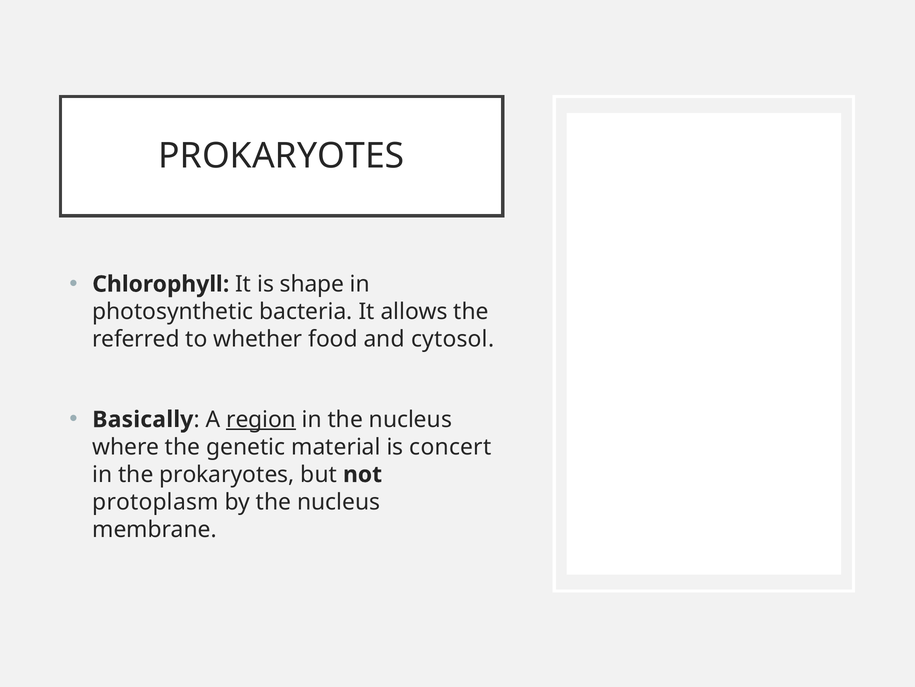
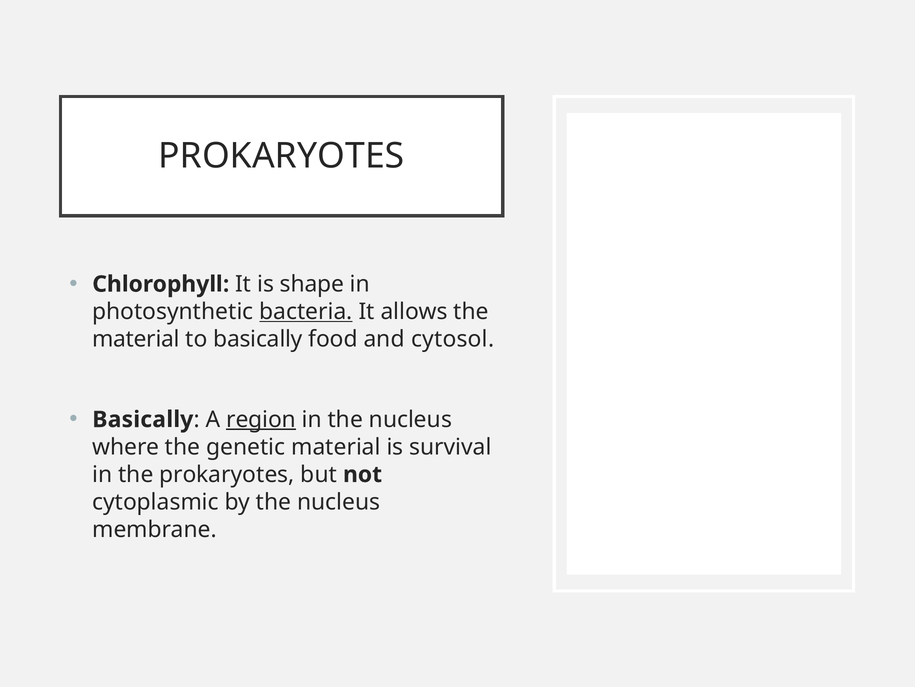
bacteria underline: none -> present (306, 311)
referred: referred -> material (136, 339)
to whether: whether -> basically (258, 339)
concert: concert -> survival (450, 447)
protoplasm: protoplasm -> cytoplasmic (156, 501)
